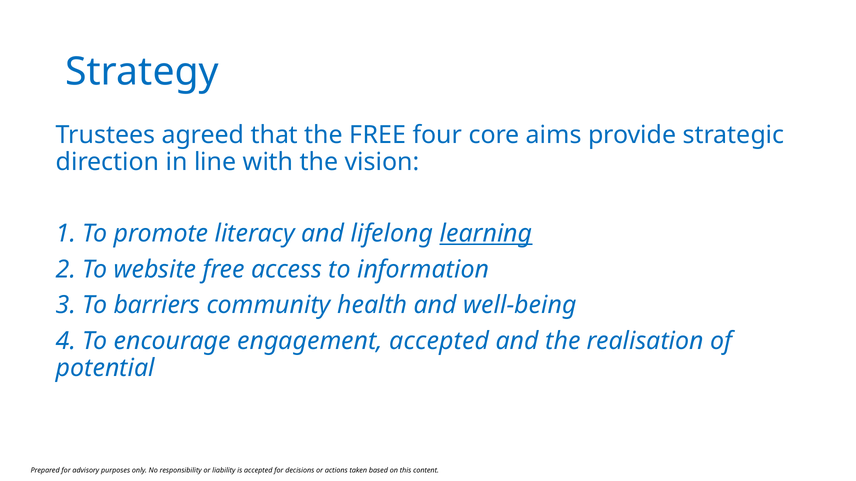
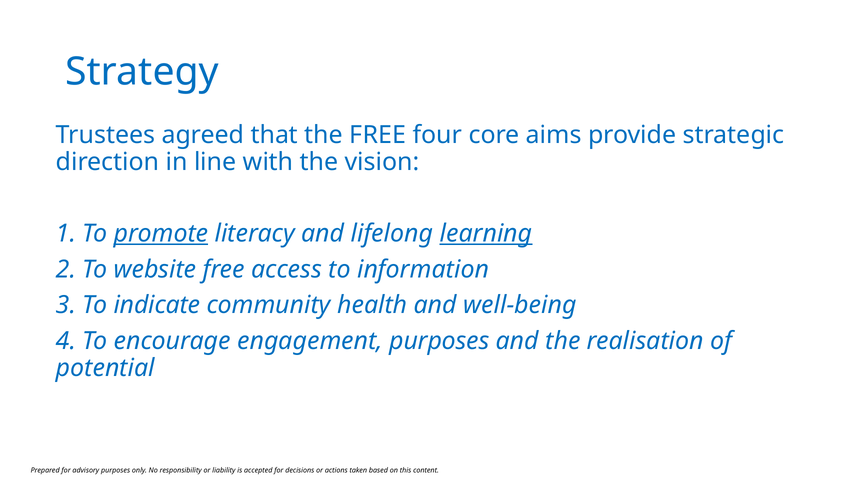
promote underline: none -> present (161, 234)
barriers: barriers -> indicate (157, 305)
engagement accepted: accepted -> purposes (439, 341)
